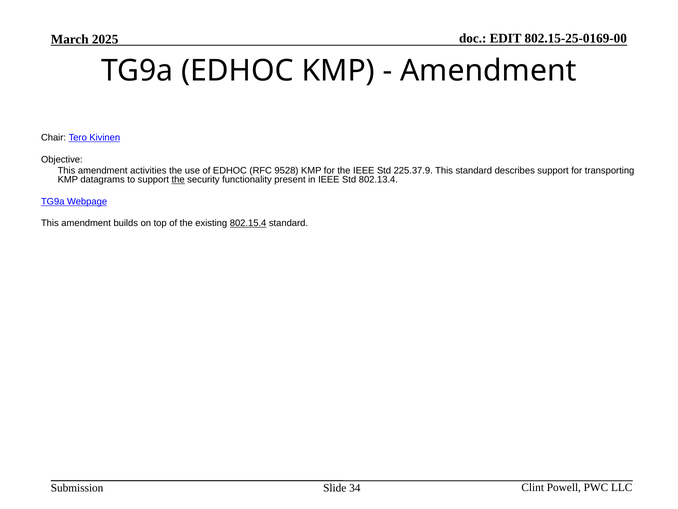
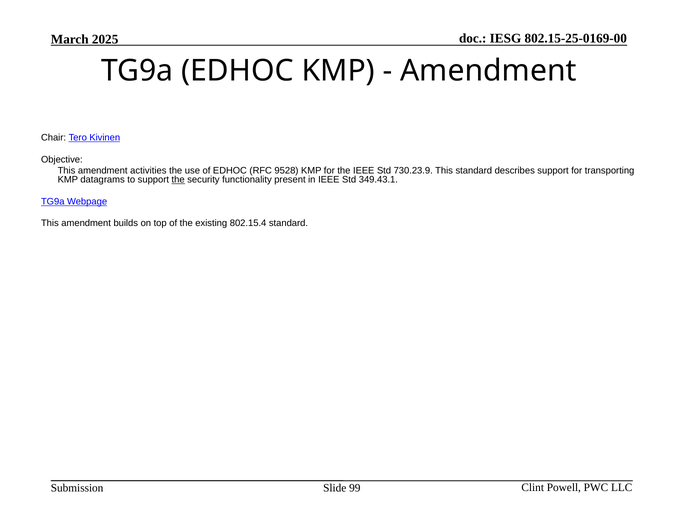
EDIT: EDIT -> IESG (505, 38)
225.37.9: 225.37.9 -> 730.23.9 (413, 170)
802.13.4: 802.13.4 -> 349.43.1 (378, 179)
802.15.4 underline: present -> none (248, 223)
34: 34 -> 99 (355, 488)
